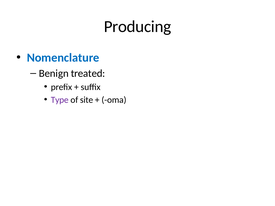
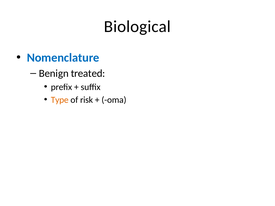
Producing: Producing -> Biological (137, 27)
Type colour: purple -> orange (60, 100)
site: site -> risk (87, 100)
